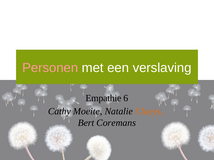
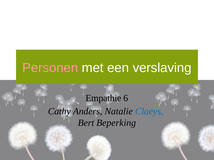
Moeite: Moeite -> Anders (88, 112)
Claeys colour: orange -> blue (149, 112)
Coremans: Coremans -> Beperking (116, 123)
